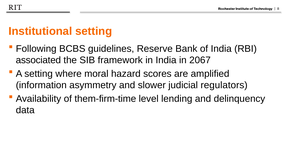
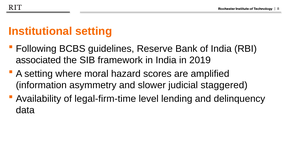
2067: 2067 -> 2019 (200, 60)
regulators: regulators -> staggered (224, 85)
them-firm-time: them-firm-time -> legal-firm-time (105, 99)
